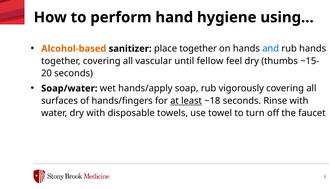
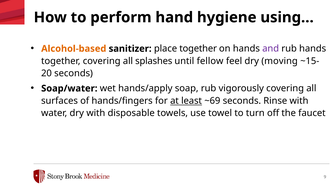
and colour: blue -> purple (271, 49)
vascular: vascular -> splashes (154, 61)
thumbs: thumbs -> moving (280, 61)
~18: ~18 -> ~69 (212, 100)
